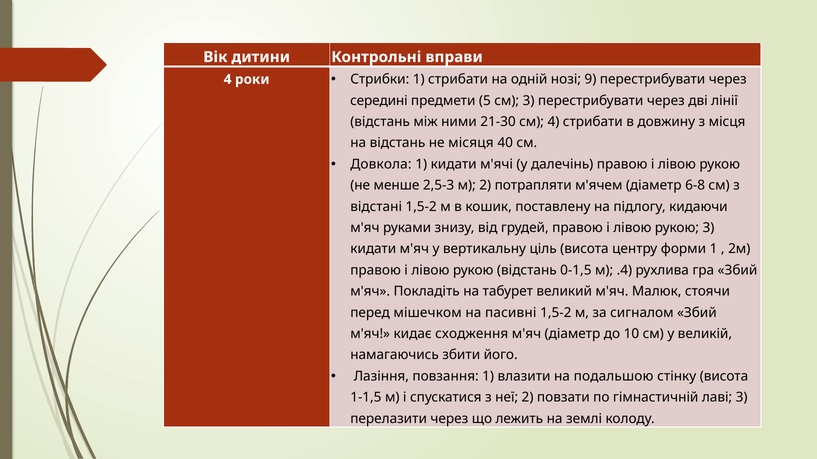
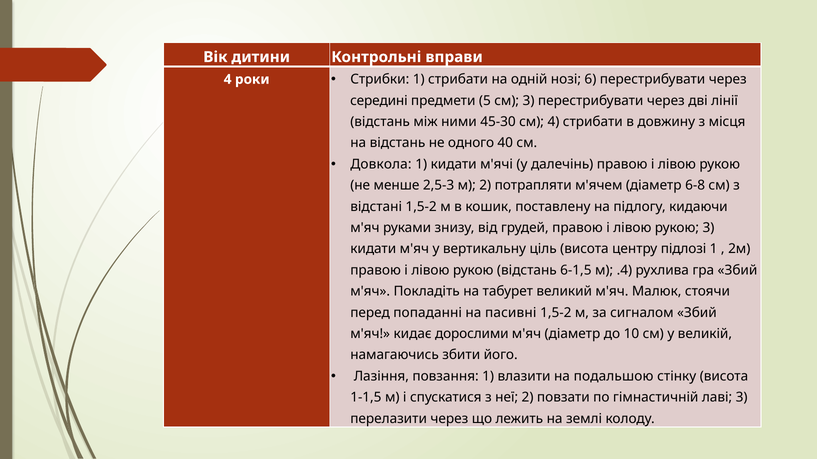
9: 9 -> 6 (590, 79)
21-30: 21-30 -> 45-30 (498, 122)
місяця: місяця -> одного (471, 143)
форми: форми -> підлозі (684, 249)
0-1,5: 0-1,5 -> 6-1,5 (576, 270)
мішечком: мішечком -> попаданні (428, 313)
сходження: сходження -> дорослими (472, 334)
